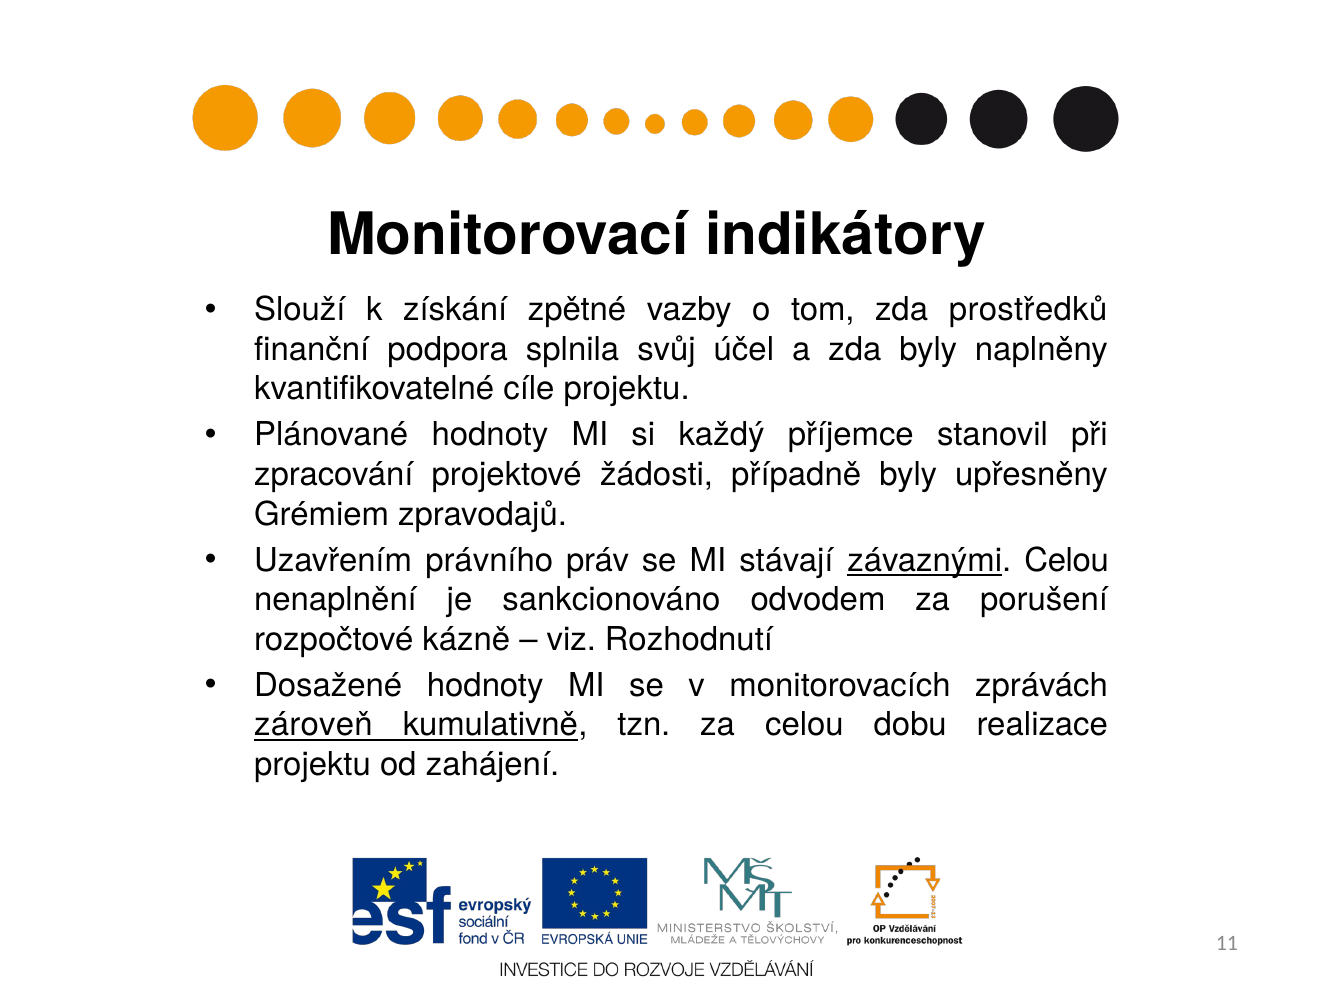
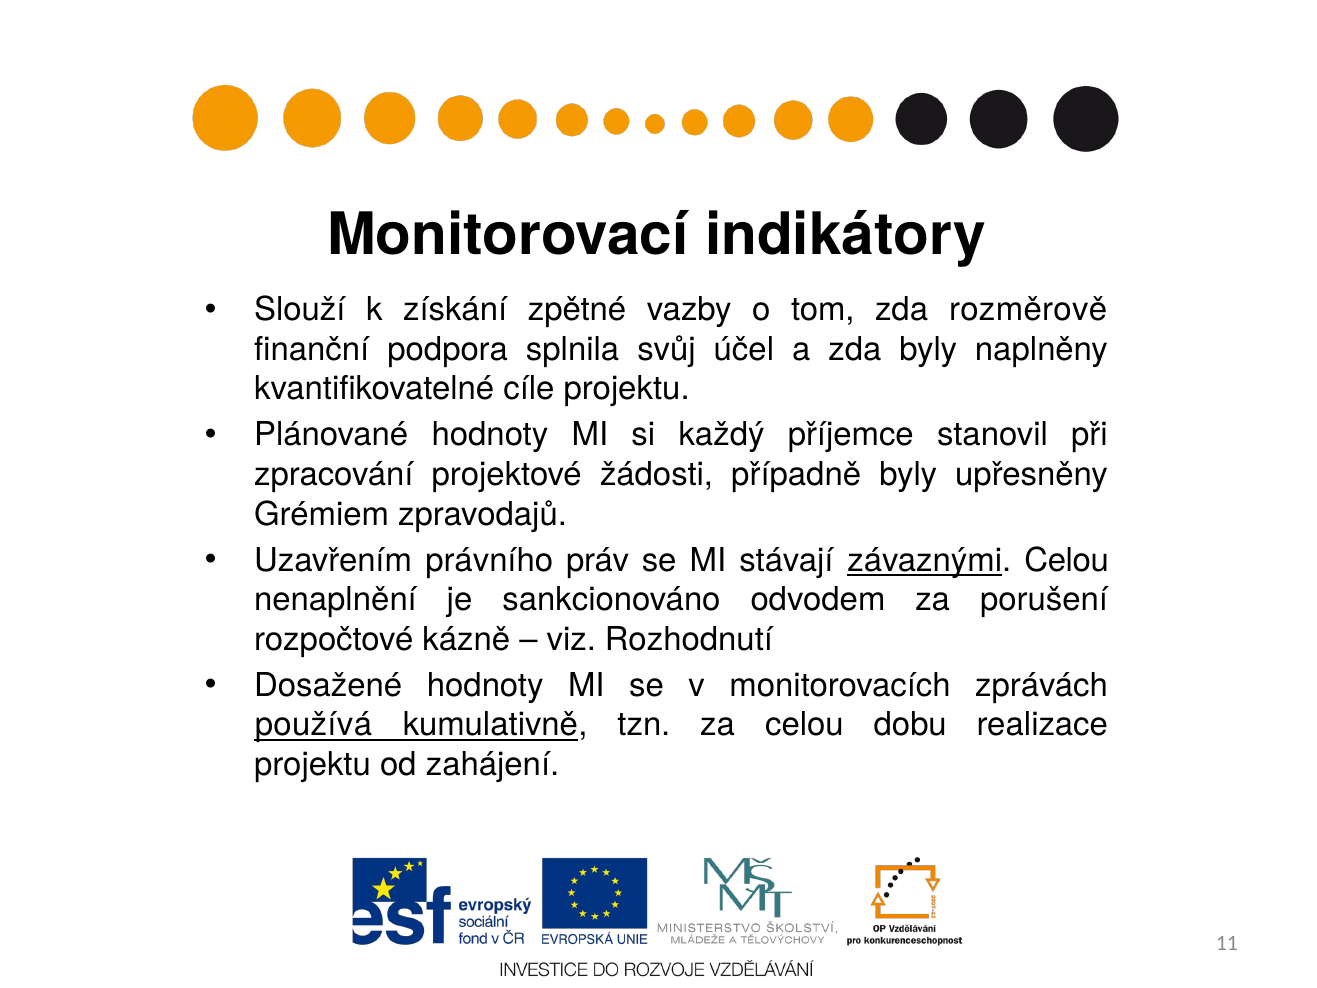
prostředků: prostředků -> rozměrově (1028, 310)
zároveň: zároveň -> používá (313, 725)
